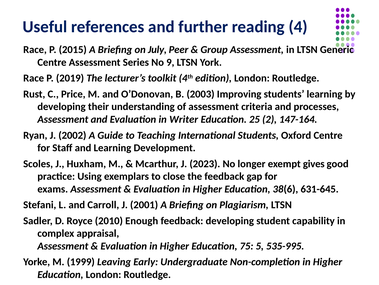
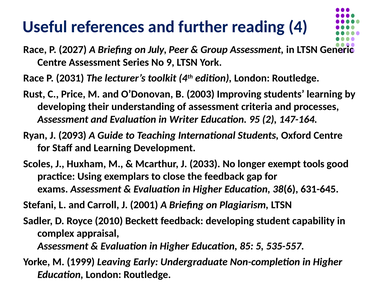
2015: 2015 -> 2027 (73, 50)
2019: 2019 -> 2031 (70, 78)
25: 25 -> 95 (254, 119)
2002: 2002 -> 2093 (72, 135)
2023: 2023 -> 2033 (205, 163)
gives: gives -> tools (314, 163)
Enough: Enough -> Beckett (142, 220)
75: 75 -> 85 (247, 246)
535-995: 535-995 -> 535-557 (285, 246)
